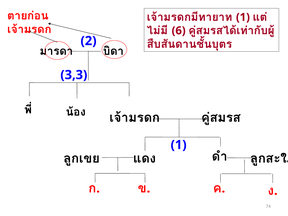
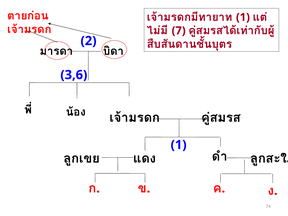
6: 6 -> 7 (179, 31)
3,3: 3,3 -> 3,6 (74, 75)
